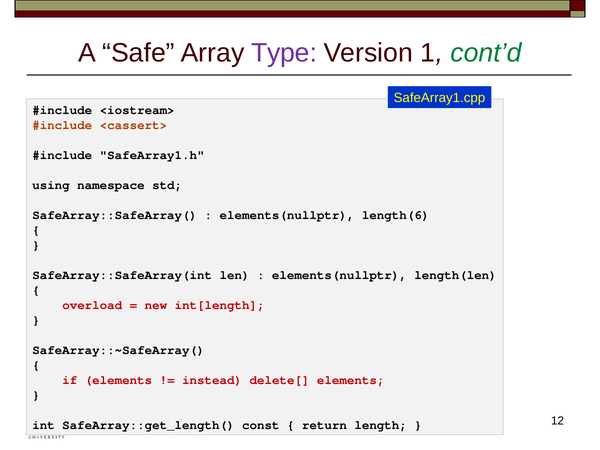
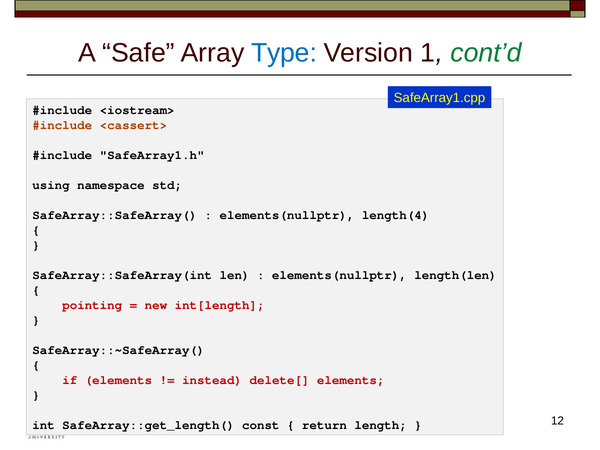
Type colour: purple -> blue (284, 53)
length(6: length(6 -> length(4 (396, 215)
overload: overload -> pointing (92, 305)
